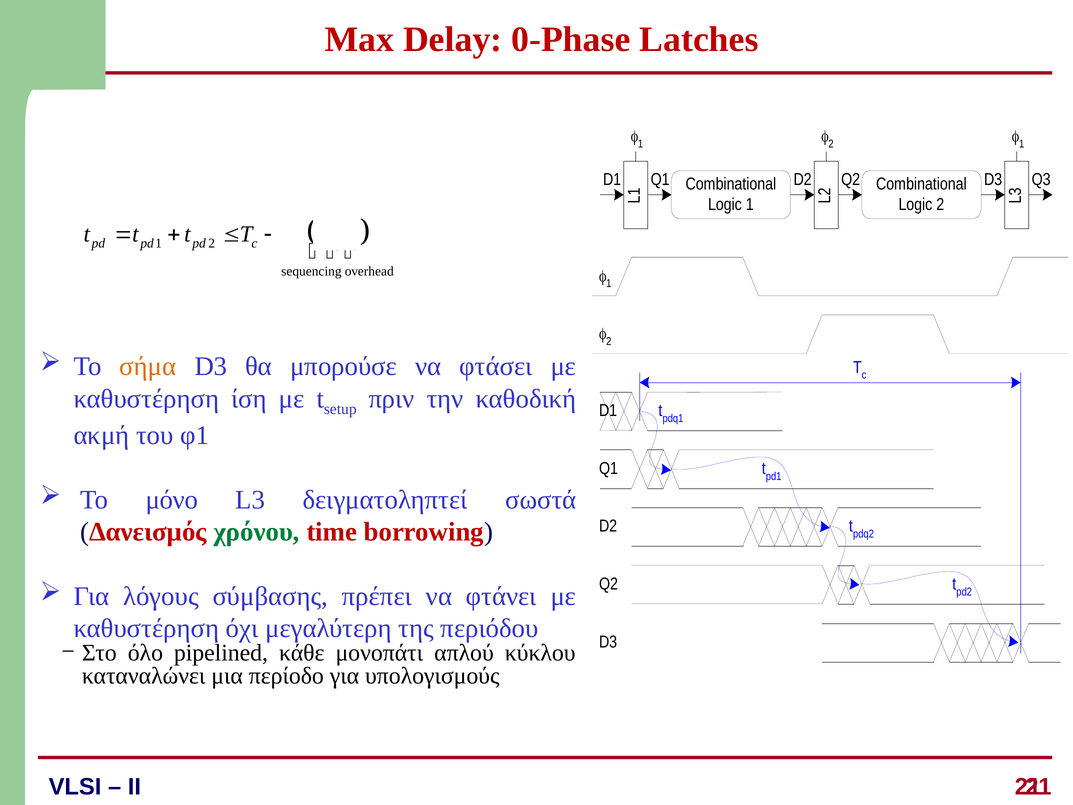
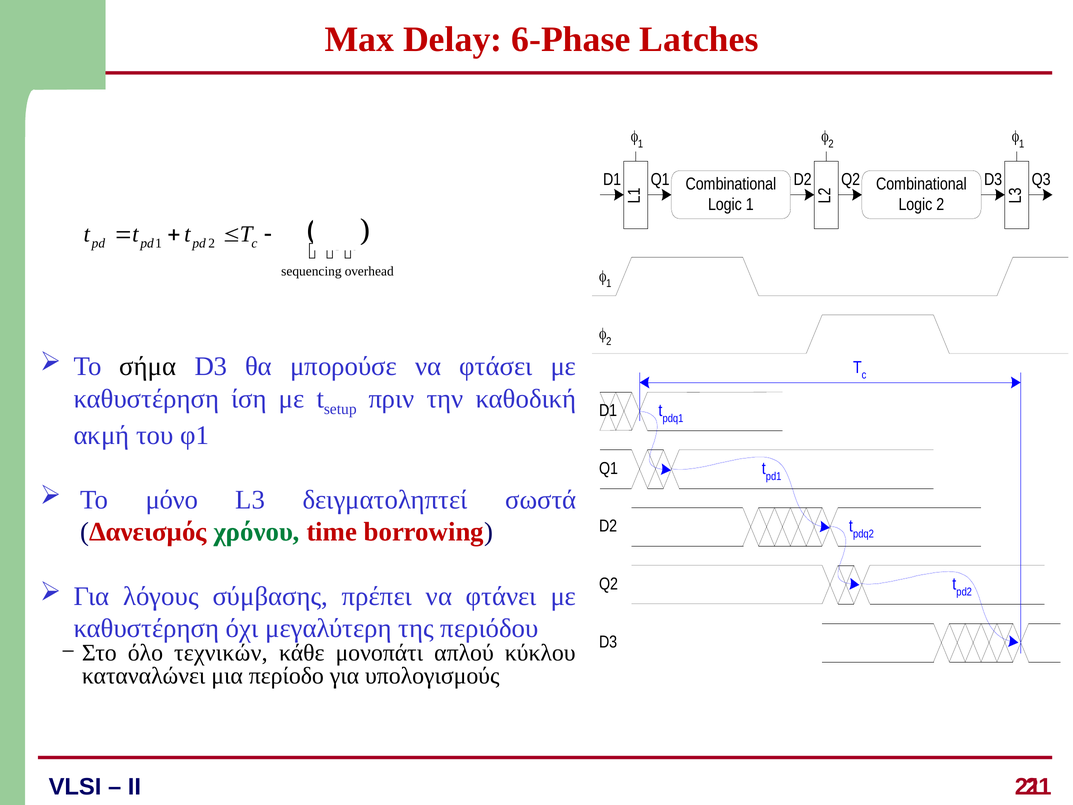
0-Phase: 0-Phase -> 6-Phase (571, 40)
σήμα colour: orange -> black (148, 366)
pipelined: pipelined -> τεχνικών (221, 653)
